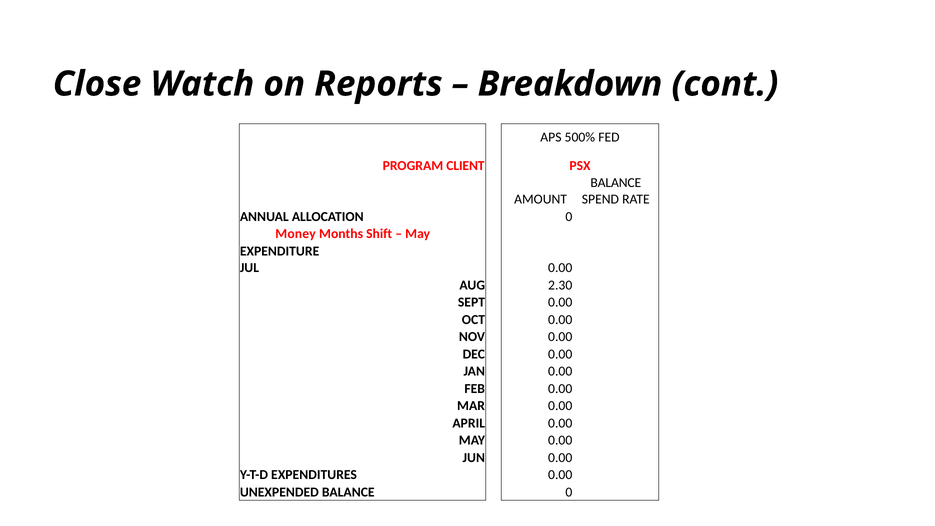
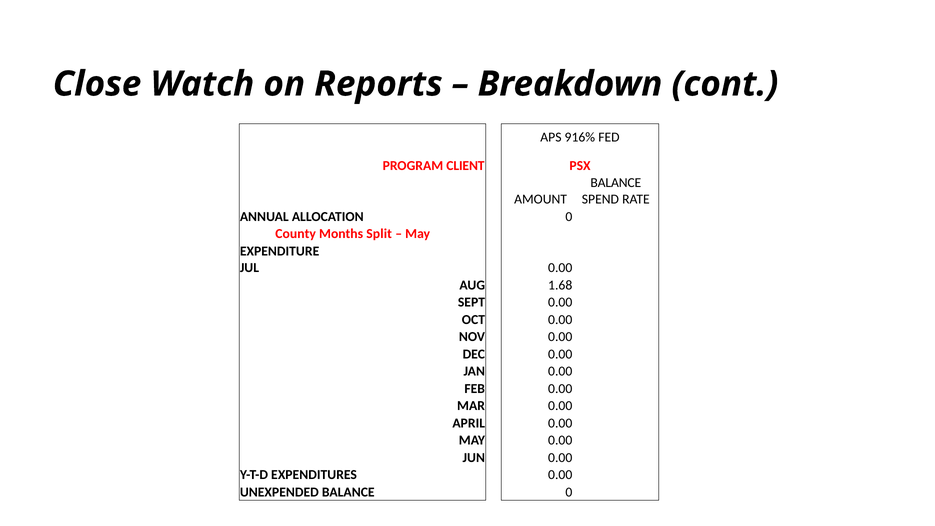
500%: 500% -> 916% (580, 137)
Money: Money -> County (296, 234)
Shift: Shift -> Split (379, 234)
2.30: 2.30 -> 1.68 (560, 285)
